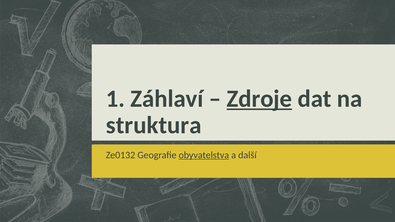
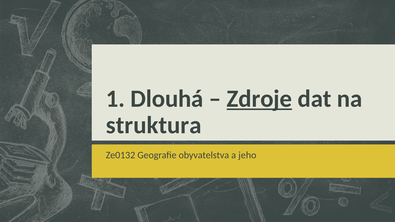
Záhlaví: Záhlaví -> Dlouhá (167, 99)
obyvatelstva underline: present -> none (204, 155)
další: další -> jeho (247, 155)
